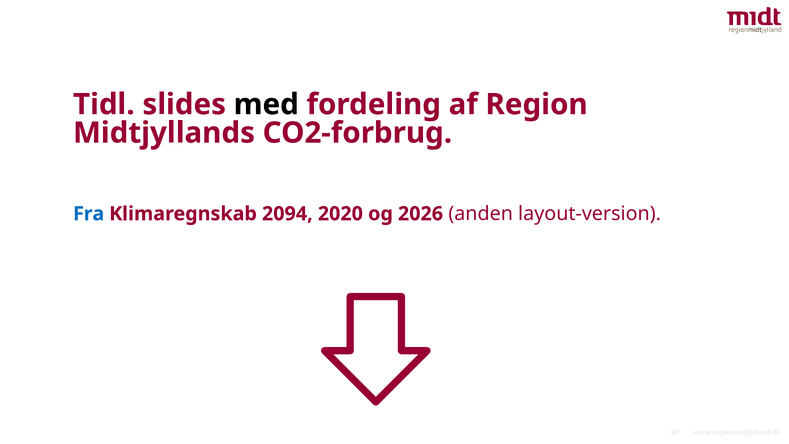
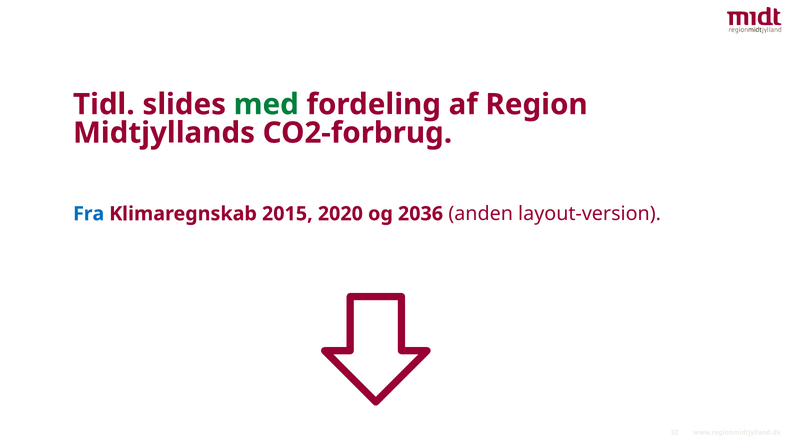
med colour: black -> green (266, 104)
2094: 2094 -> 2015 (287, 214)
2026: 2026 -> 2036 (421, 214)
